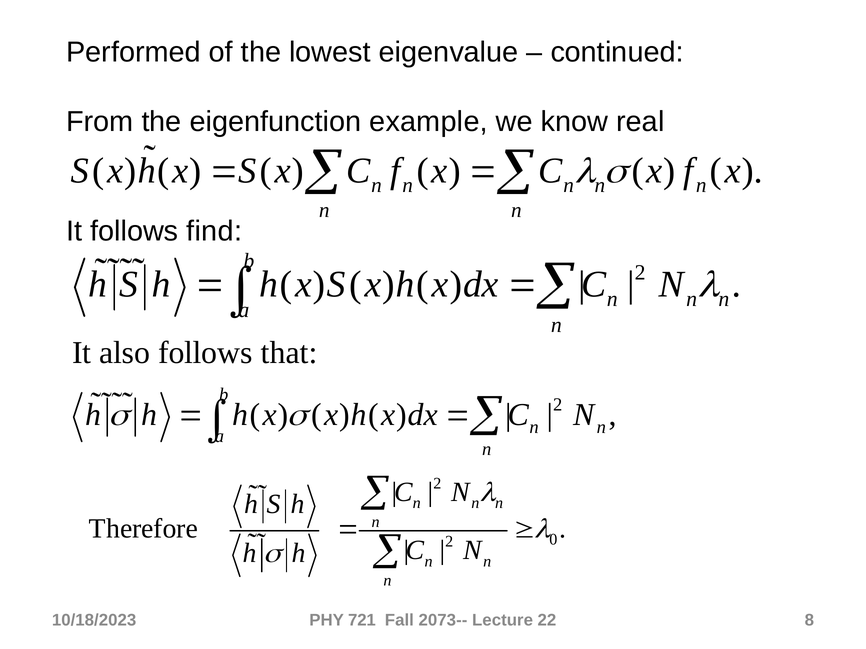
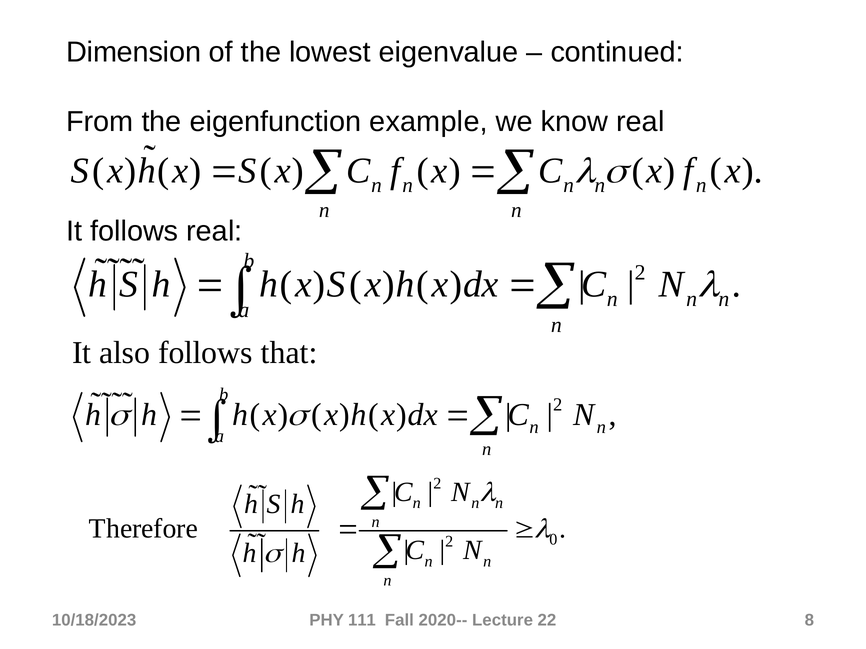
Performed: Performed -> Dimension (134, 52)
follows find: find -> real (214, 231)
721: 721 -> 111 (362, 620)
2073--: 2073-- -> 2020-- (443, 620)
